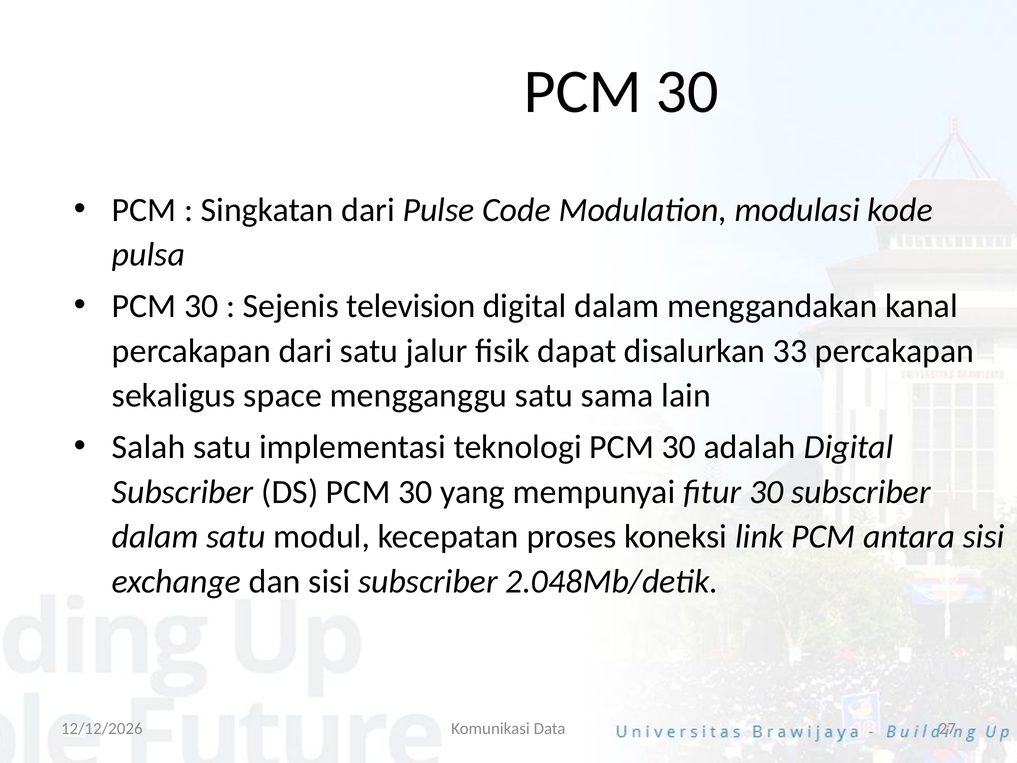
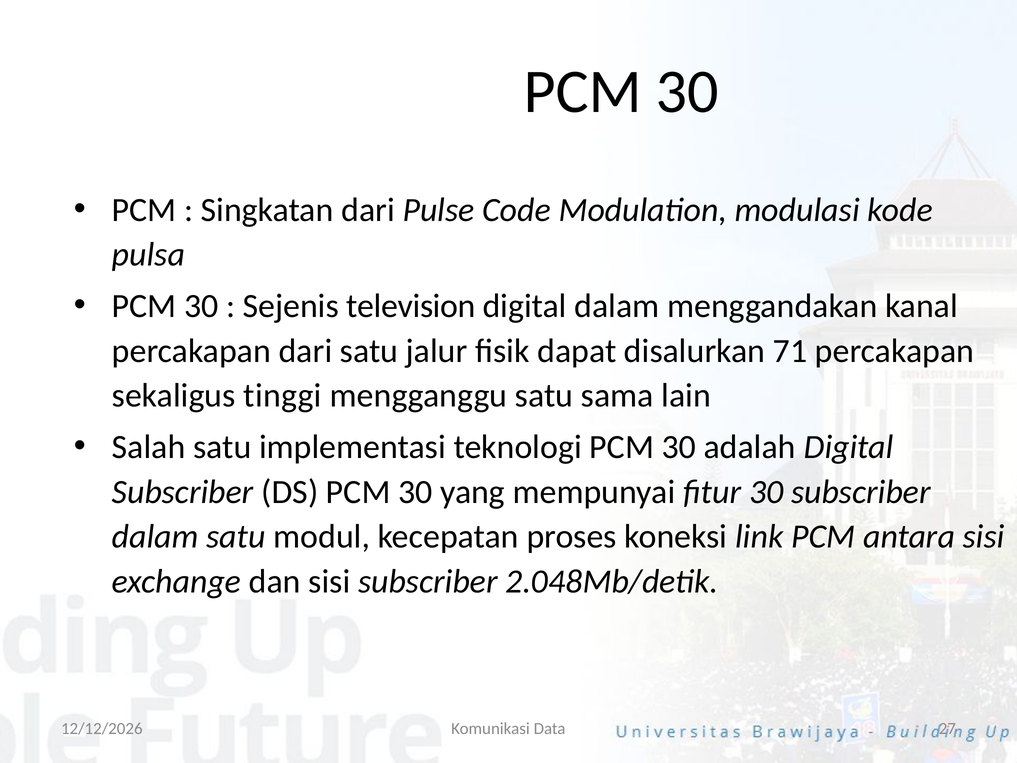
33: 33 -> 71 (790, 351)
space: space -> tinggi (283, 395)
